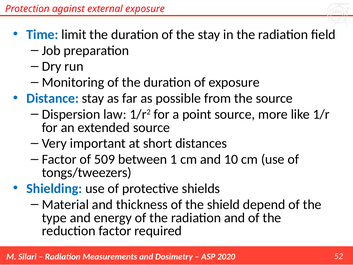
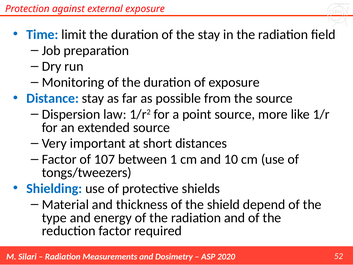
509: 509 -> 107 (105, 159)
